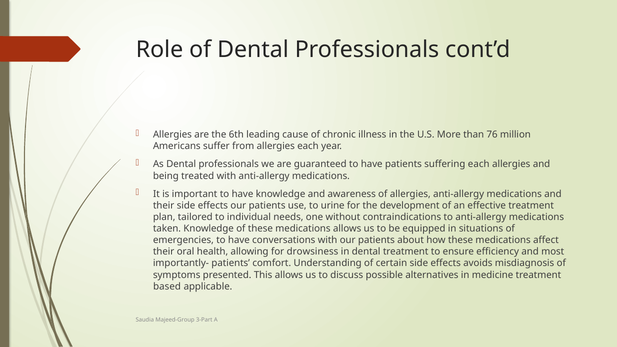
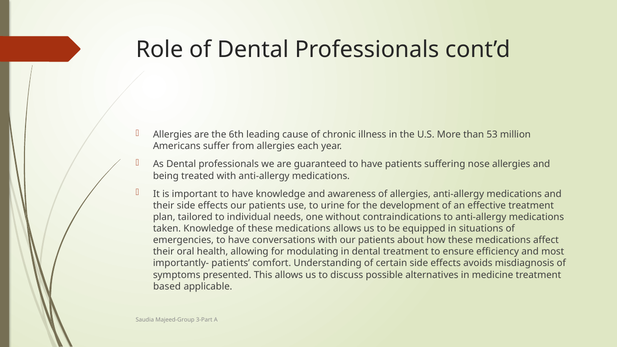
76: 76 -> 53 (492, 135)
suffering each: each -> nose (479, 164)
drowsiness: drowsiness -> modulating (313, 252)
